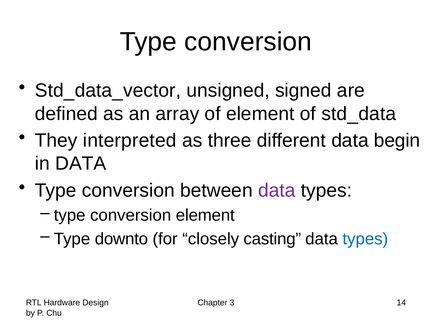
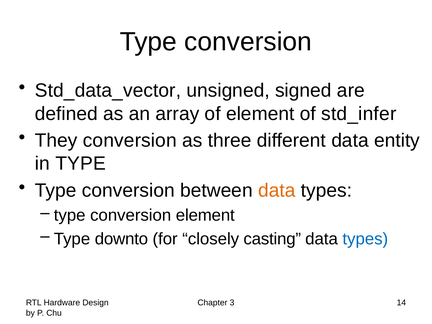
std_data: std_data -> std_infer (359, 114)
They interpreted: interpreted -> conversion (130, 141)
begin: begin -> entity (397, 141)
in DATA: DATA -> TYPE (81, 164)
data colour: purple -> orange (277, 190)
